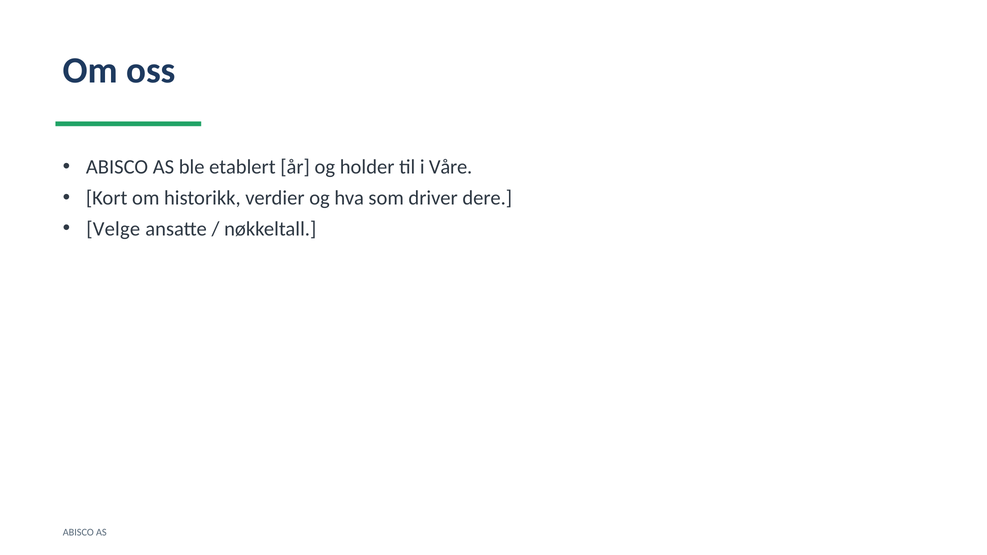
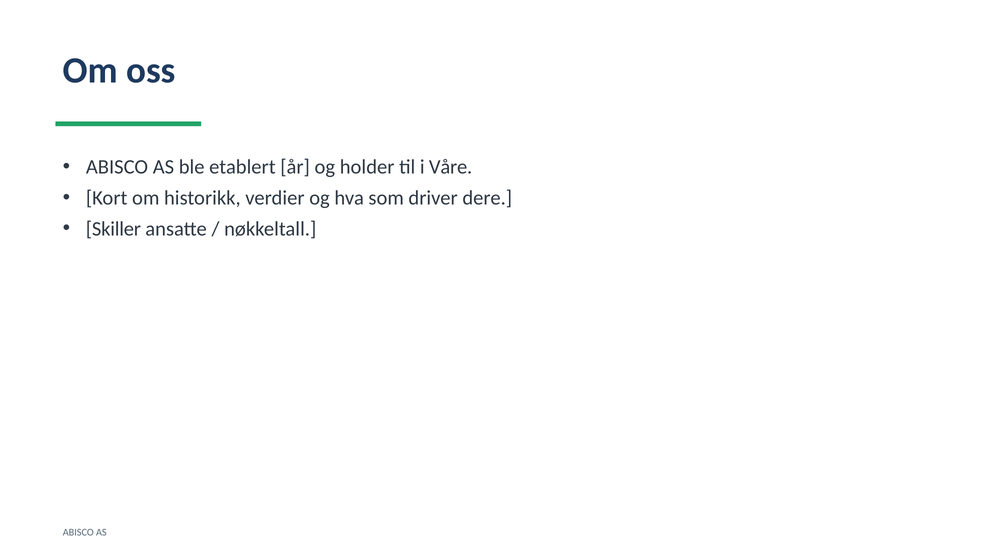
Velge: Velge -> Skiller (113, 229)
